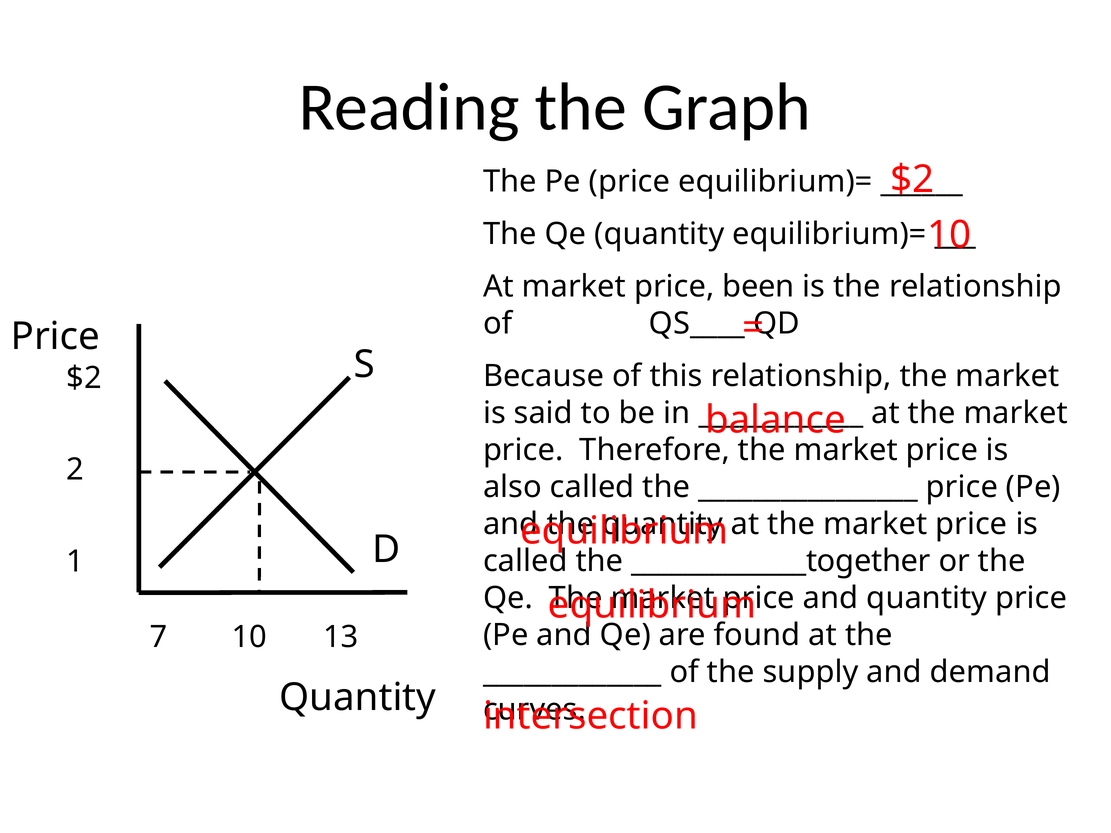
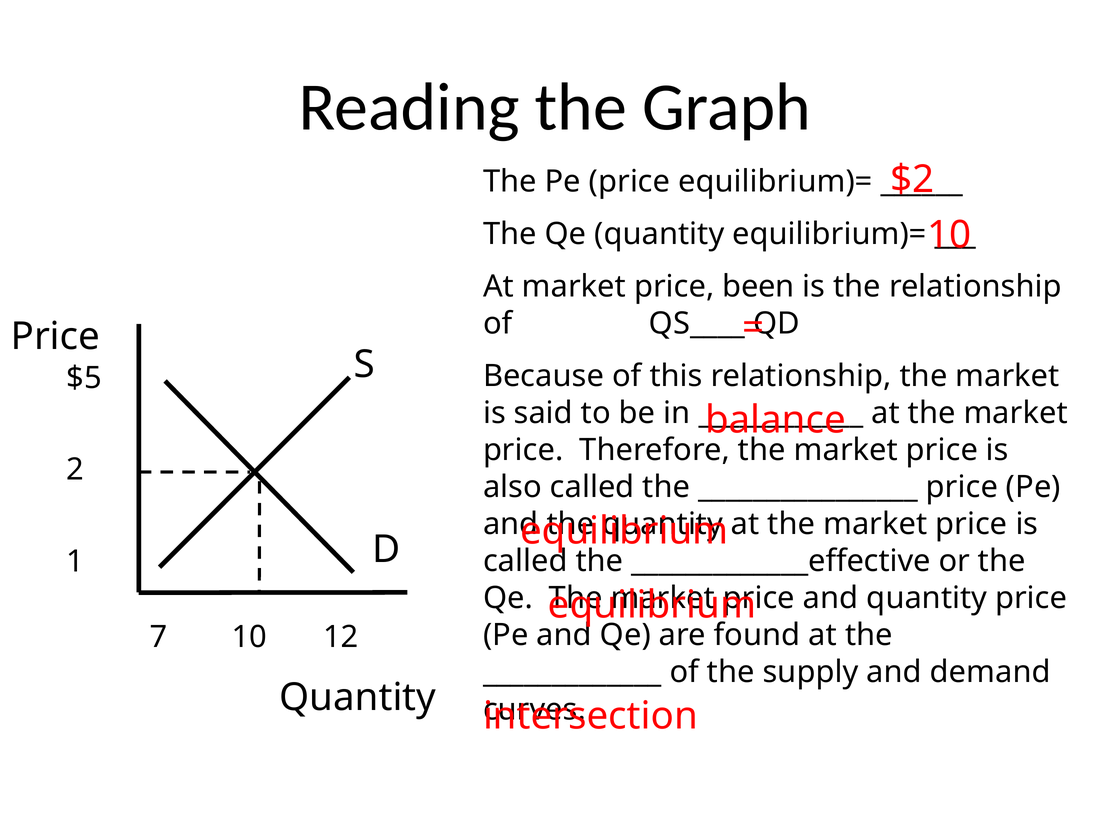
$2: $2 -> $5 (84, 378)
_____________together: _____________together -> _____________effective (781, 561)
13: 13 -> 12 (341, 637)
